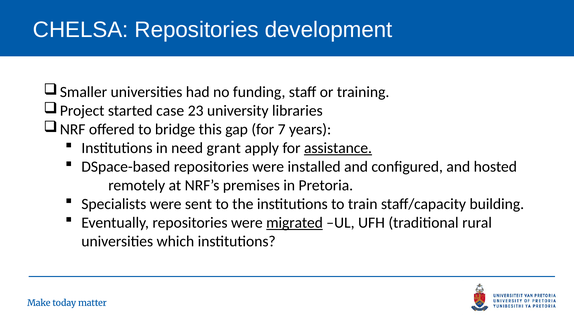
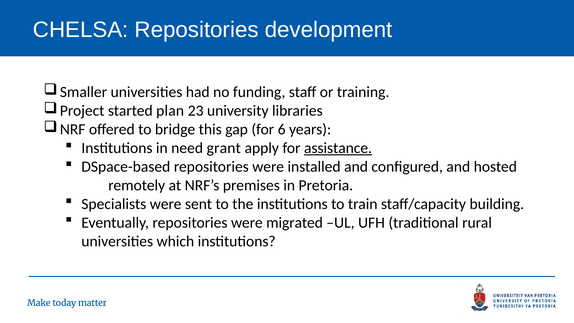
case: case -> plan (170, 111)
7: 7 -> 6 (282, 129)
migrated underline: present -> none (295, 223)
